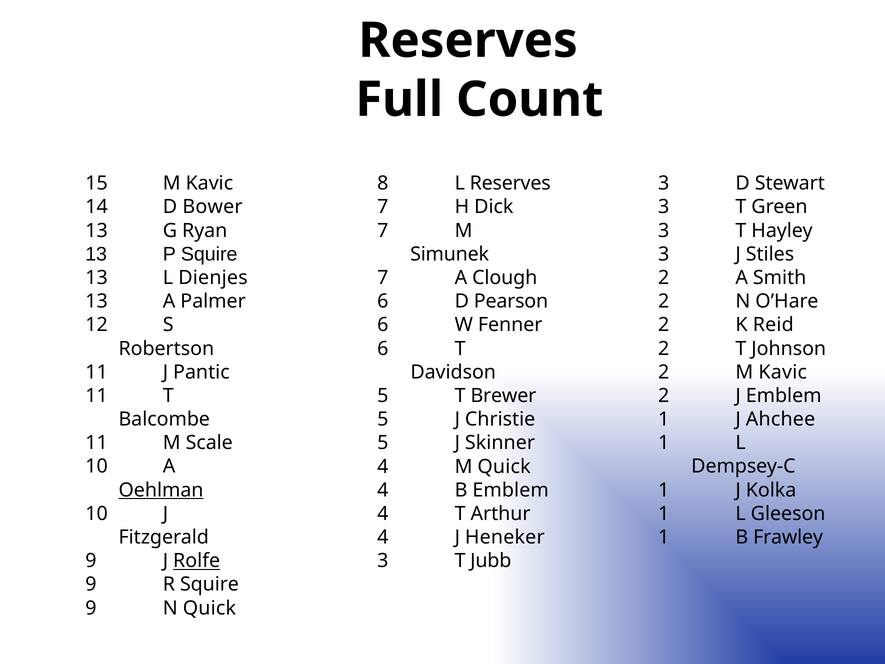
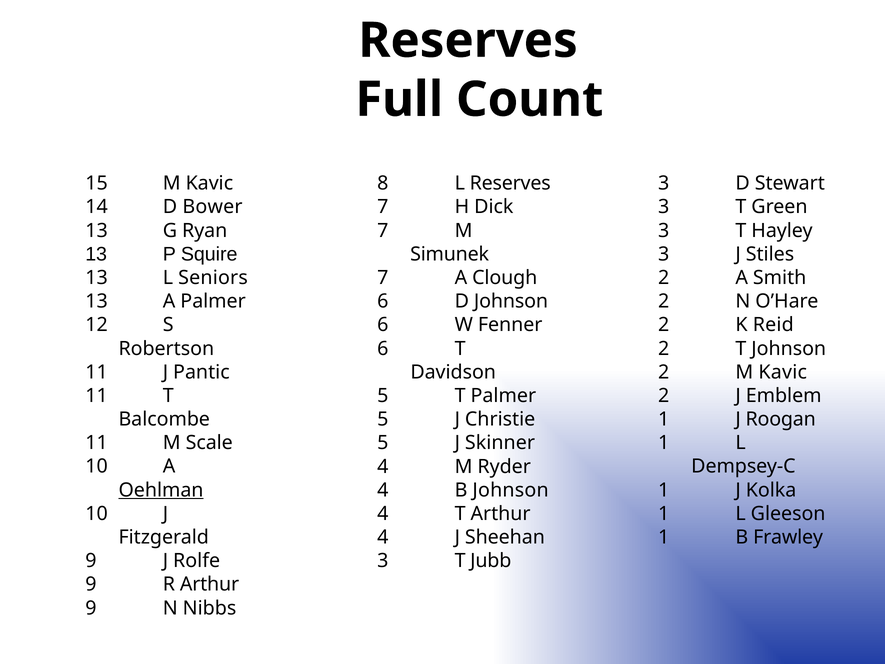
Dienjes: Dienjes -> Seniors (213, 278)
D Pearson: Pearson -> Johnson (511, 301)
T Brewer: Brewer -> Palmer (503, 396)
Ahchee: Ahchee -> Roogan (781, 419)
M Quick: Quick -> Ryder (504, 466)
B Emblem: Emblem -> Johnson (511, 490)
Heneker: Heneker -> Sheehan (505, 537)
Rolfe underline: present -> none (197, 561)
R Squire: Squire -> Arthur (210, 584)
N Quick: Quick -> Nibbs (210, 608)
